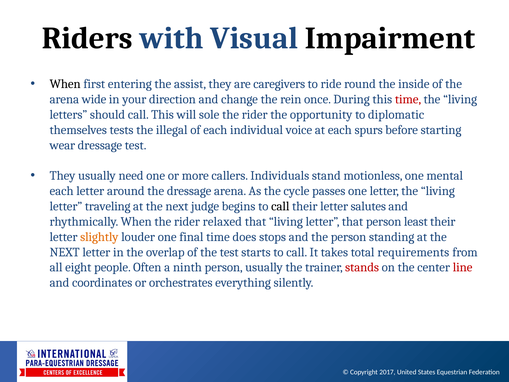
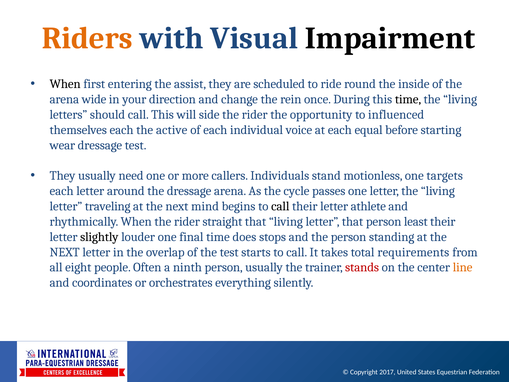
Riders colour: black -> orange (87, 38)
caregivers: caregivers -> scheduled (279, 84)
time colour: red -> black (408, 99)
sole: sole -> side (209, 115)
diplomatic: diplomatic -> influenced (396, 115)
themselves tests: tests -> each (122, 130)
illegal: illegal -> active (172, 130)
spurs: spurs -> equal (369, 130)
mental: mental -> targets (445, 176)
judge: judge -> mind (205, 206)
salutes: salutes -> athlete (368, 206)
relaxed: relaxed -> straight (222, 221)
slightly colour: orange -> black (99, 237)
line colour: red -> orange (463, 267)
